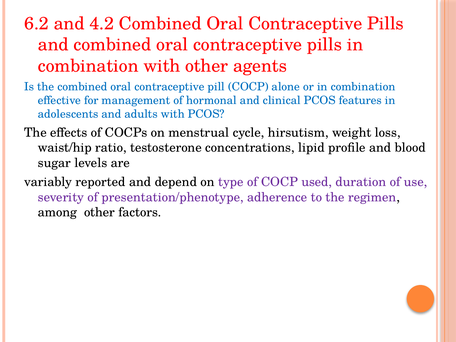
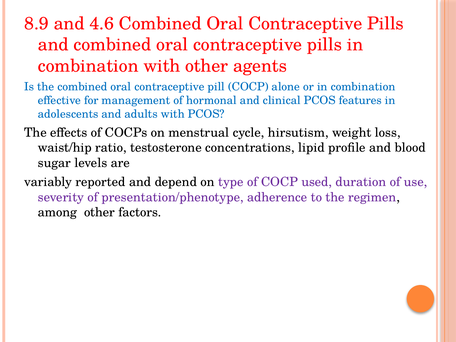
6.2: 6.2 -> 8.9 (37, 23)
4.2: 4.2 -> 4.6 (102, 23)
